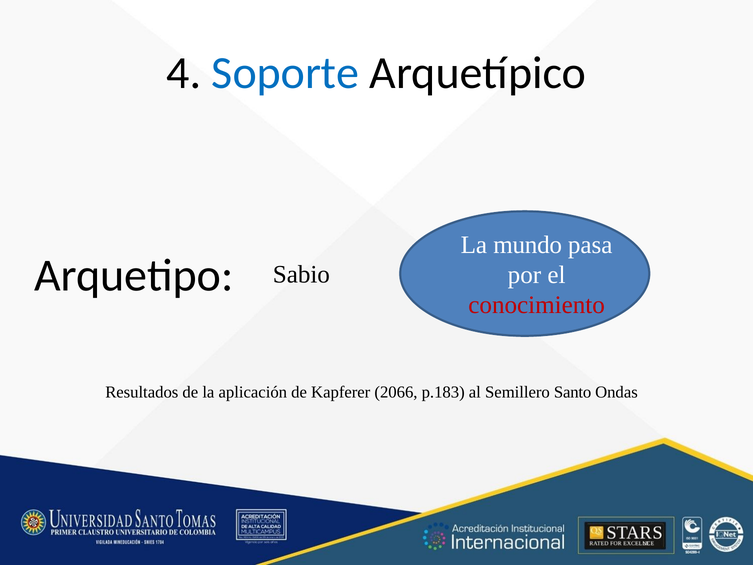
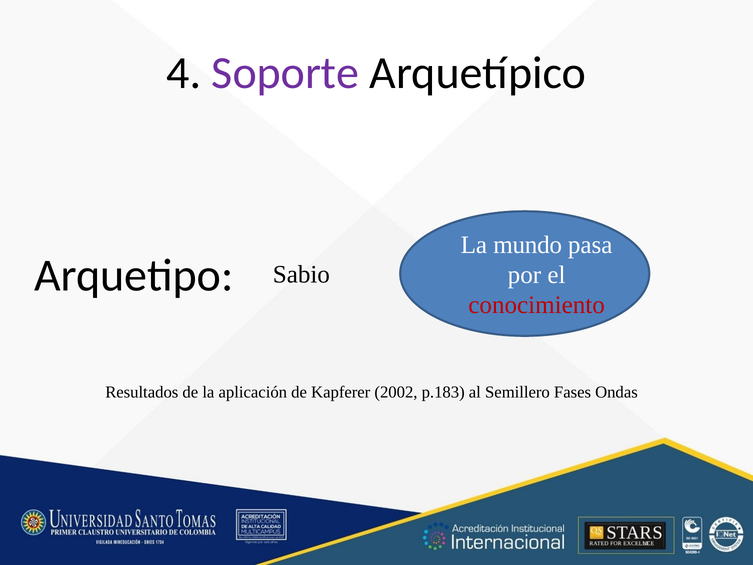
Soporte colour: blue -> purple (285, 73)
2066: 2066 -> 2002 (396, 392)
Santo: Santo -> Fases (573, 392)
